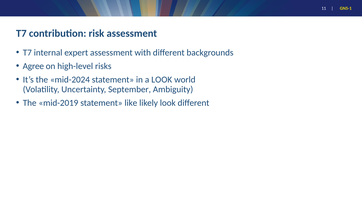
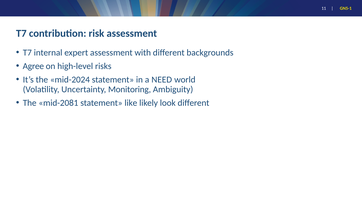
a LOOK: LOOK -> NEED (162, 80)
September: September -> Monitoring (130, 90)
mid-2019: mid-2019 -> mid-2081 (58, 103)
